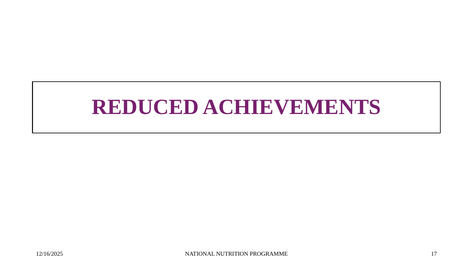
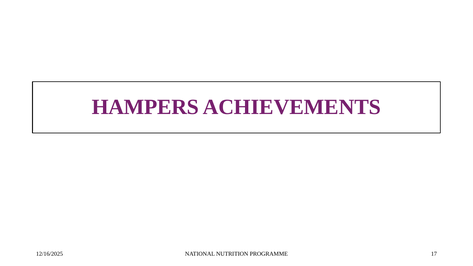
REDUCED: REDUCED -> HAMPERS (145, 107)
